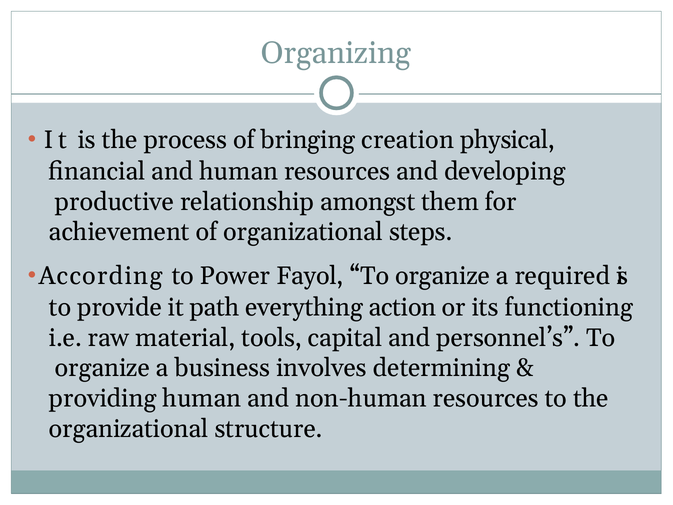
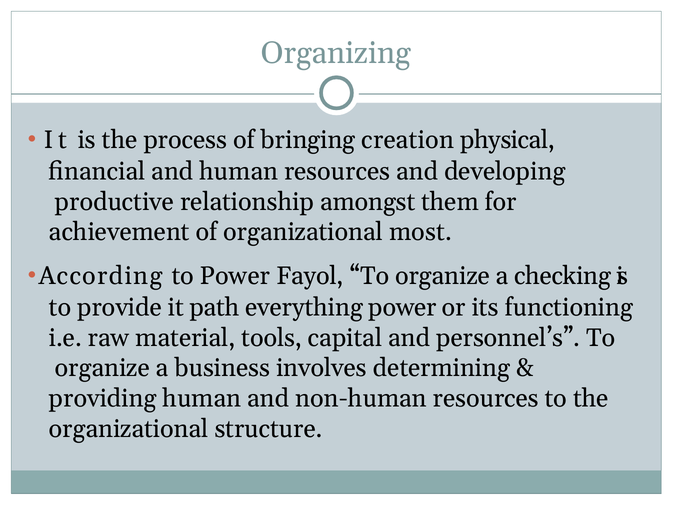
steps: steps -> most (421, 232)
required: required -> checking (563, 276)
everything action: action -> power (403, 307)
